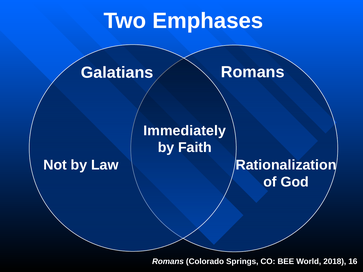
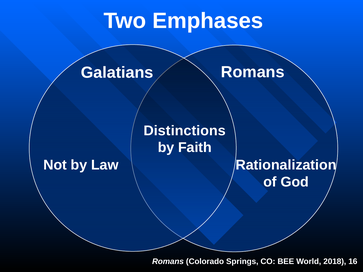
Immediately: Immediately -> Distinctions (185, 131)
